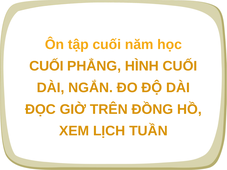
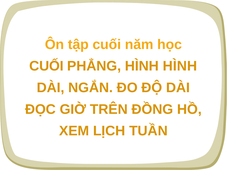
HÌNH CUỐI: CUỐI -> HÌNH (180, 66)
